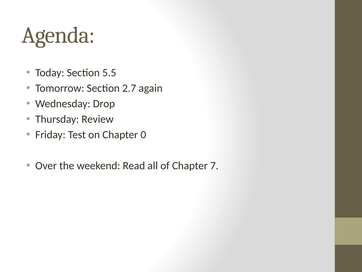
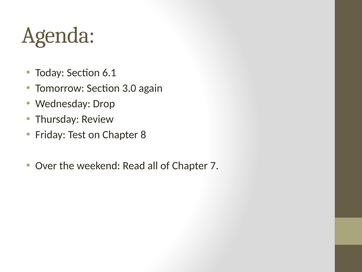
5.5: 5.5 -> 6.1 (109, 73)
2.7: 2.7 -> 3.0 (129, 88)
0: 0 -> 8 (143, 134)
